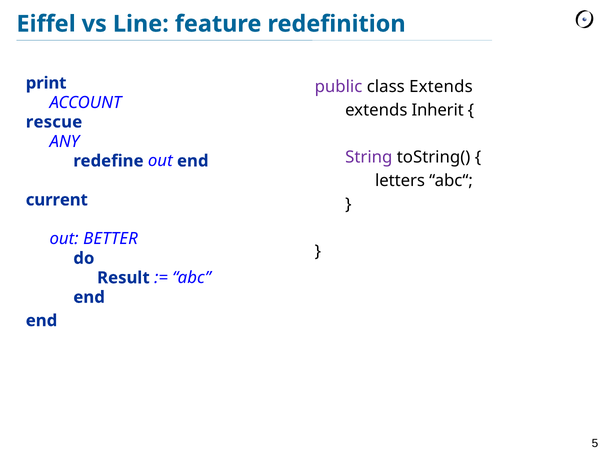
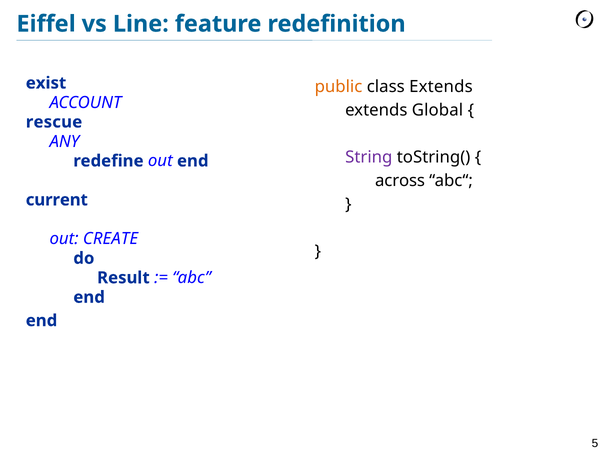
print: print -> exist (46, 83)
public colour: purple -> orange (339, 87)
Inherit: Inherit -> Global (437, 110)
letters: letters -> across (400, 181)
BETTER: BETTER -> CREATE (110, 239)
